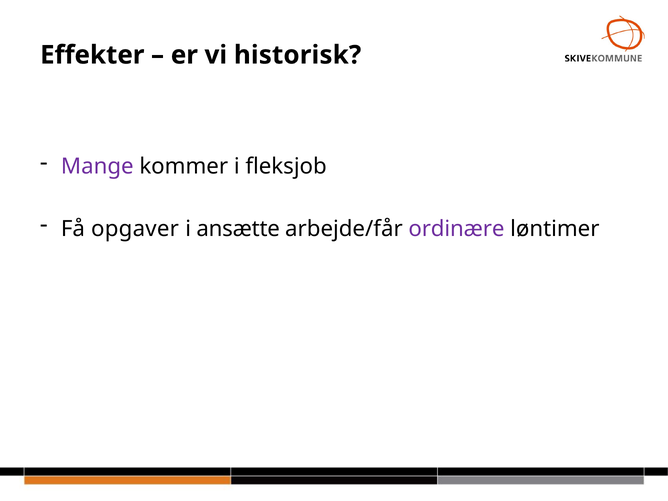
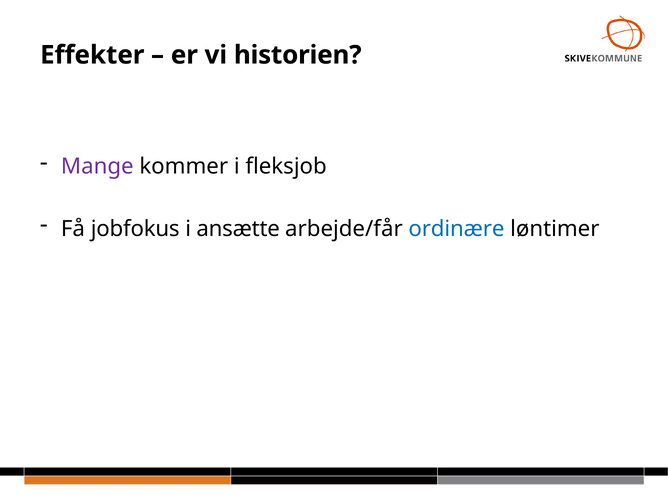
historisk: historisk -> historien (298, 55)
opgaver: opgaver -> jobfokus (135, 229)
ordinære colour: purple -> blue (456, 229)
